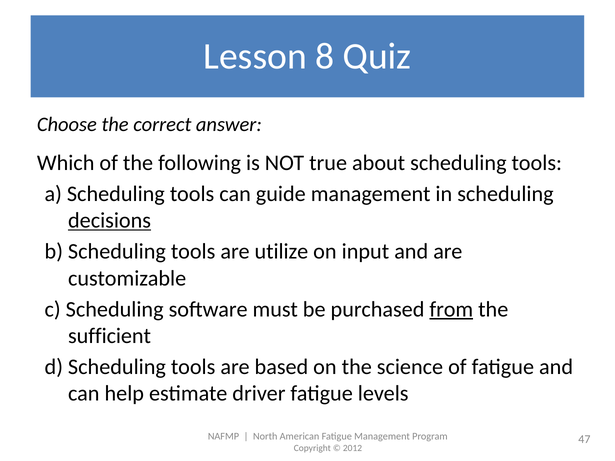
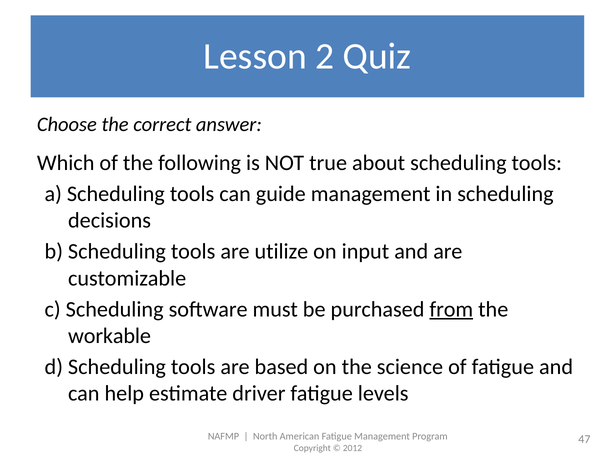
8: 8 -> 2 (325, 57)
decisions underline: present -> none (110, 221)
sufficient: sufficient -> workable (110, 336)
